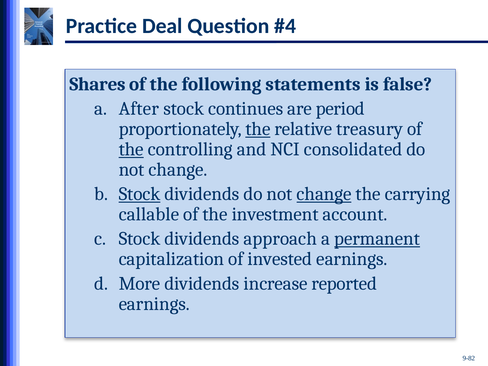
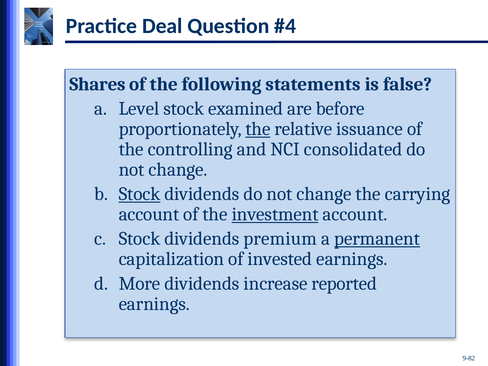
After: After -> Level (139, 109)
continues: continues -> examined (246, 109)
period: period -> before (340, 109)
treasury: treasury -> issuance (370, 129)
the underline: present -> none (131, 149)
change underline: present -> none (324, 194)
callable: callable -> account (149, 214)
investment underline: none -> present (275, 214)
approach: approach -> premium (280, 239)
